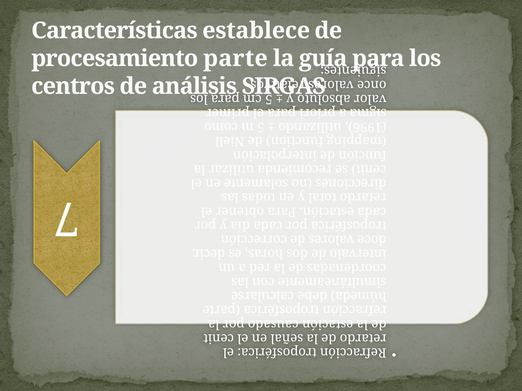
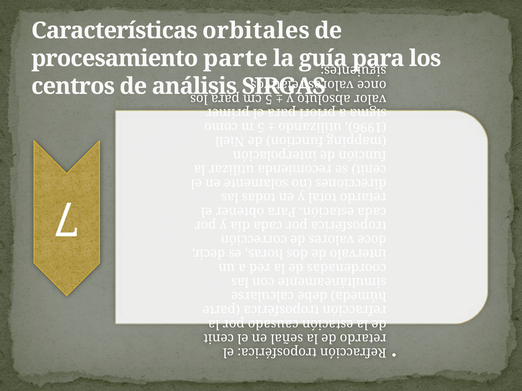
establece: establece -> orbitales (256, 31)
